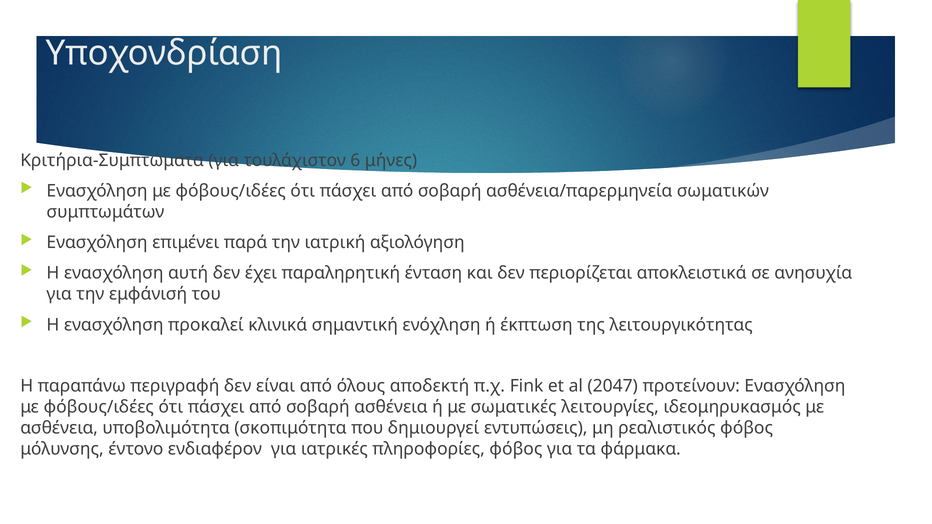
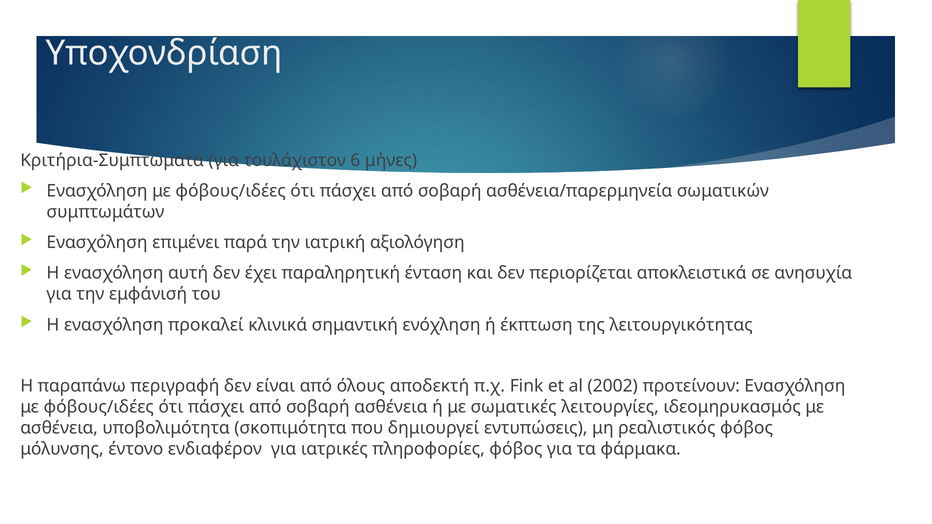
2047: 2047 -> 2002 (613, 386)
